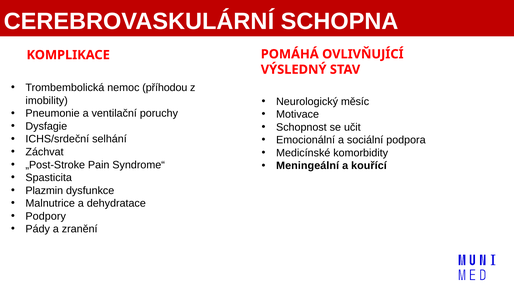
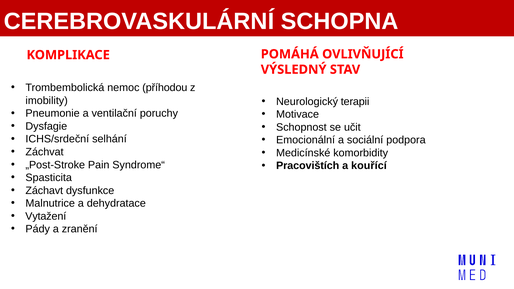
měsíc: měsíc -> terapii (355, 102)
Meningeální: Meningeální -> Pracovištích (308, 166)
Plazmin: Plazmin -> Záchavt (44, 191)
Podpory: Podpory -> Vytažení (46, 216)
